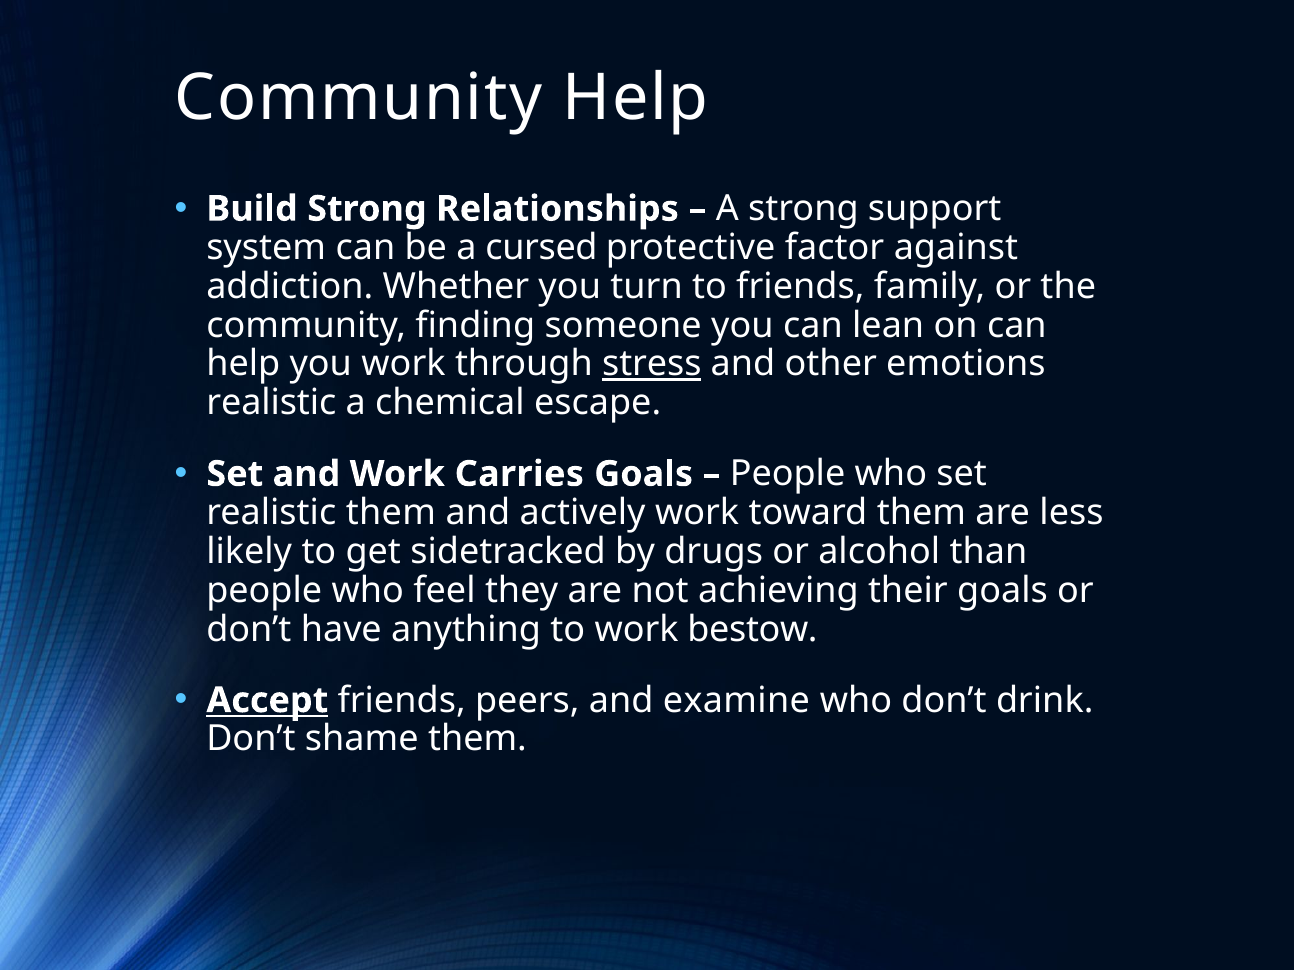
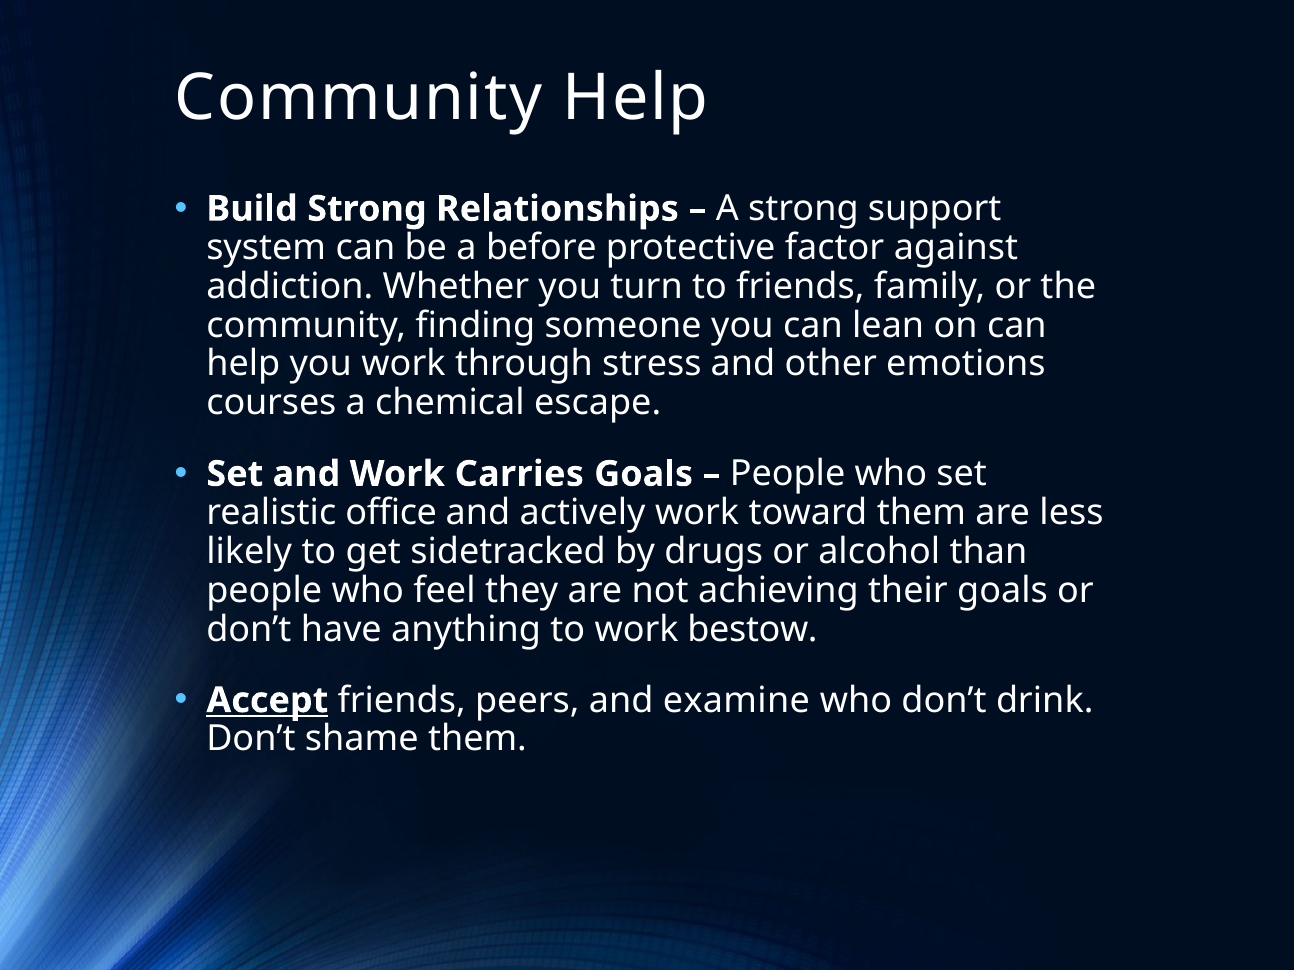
cursed: cursed -> before (541, 248)
stress underline: present -> none (652, 364)
realistic: realistic -> courses (271, 403)
realistic them: them -> office (391, 513)
